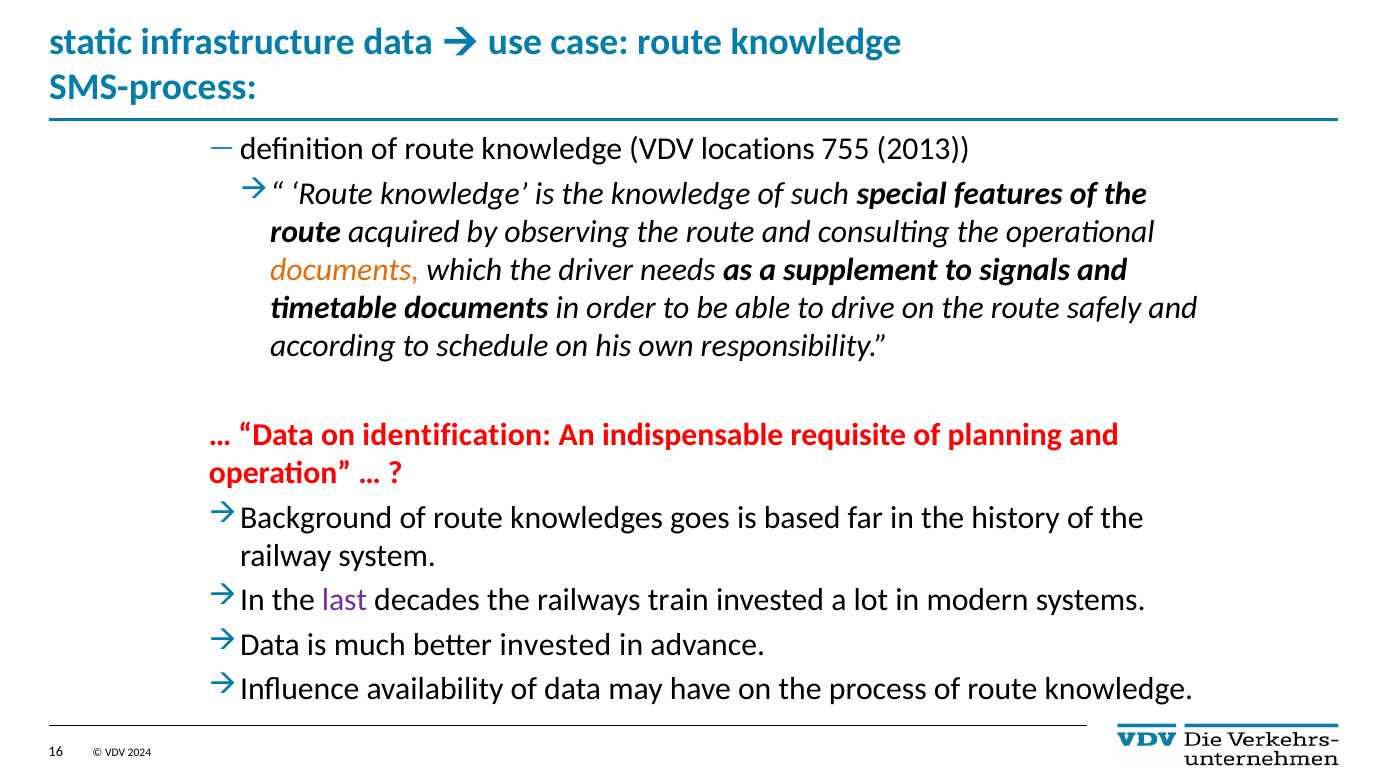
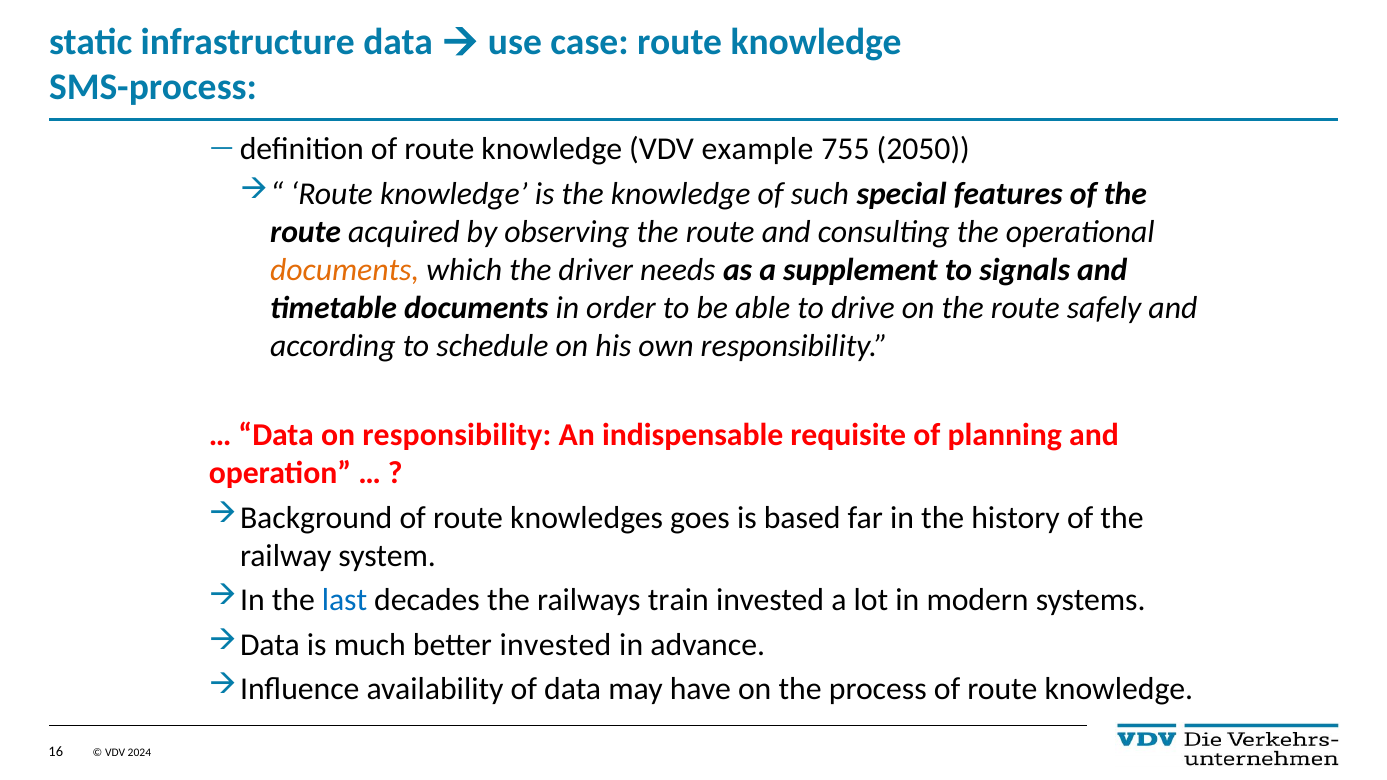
locations: locations -> example (757, 149)
2013: 2013 -> 2050 (923, 149)
on identification: identification -> responsibility (457, 435)
last colour: purple -> blue (345, 600)
